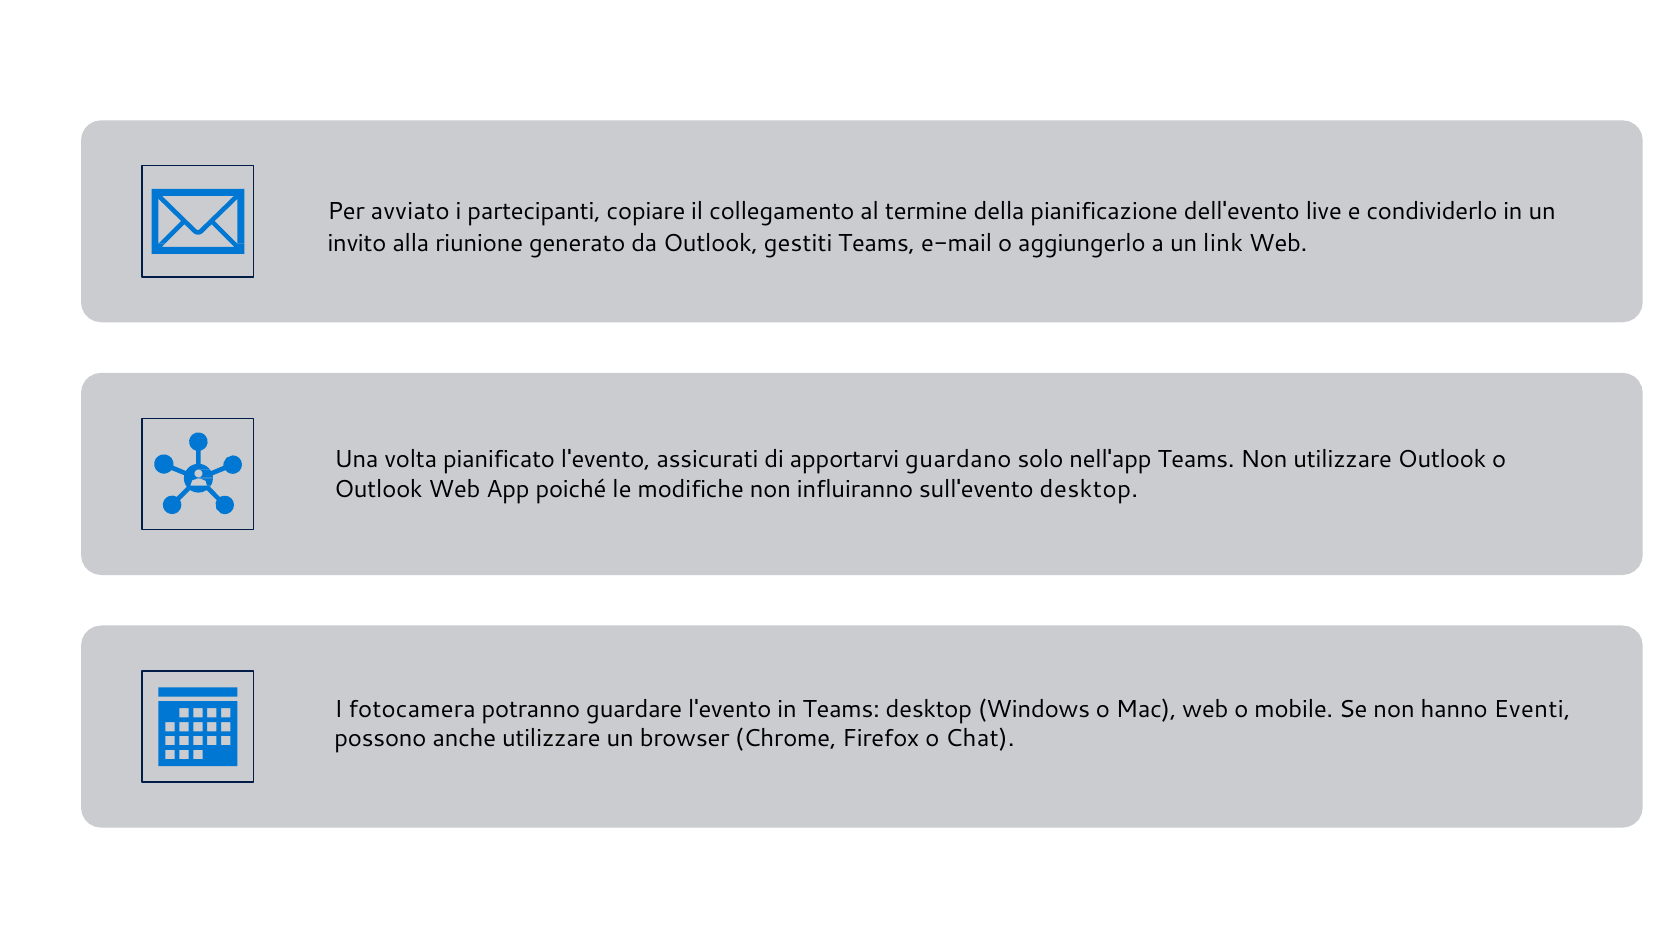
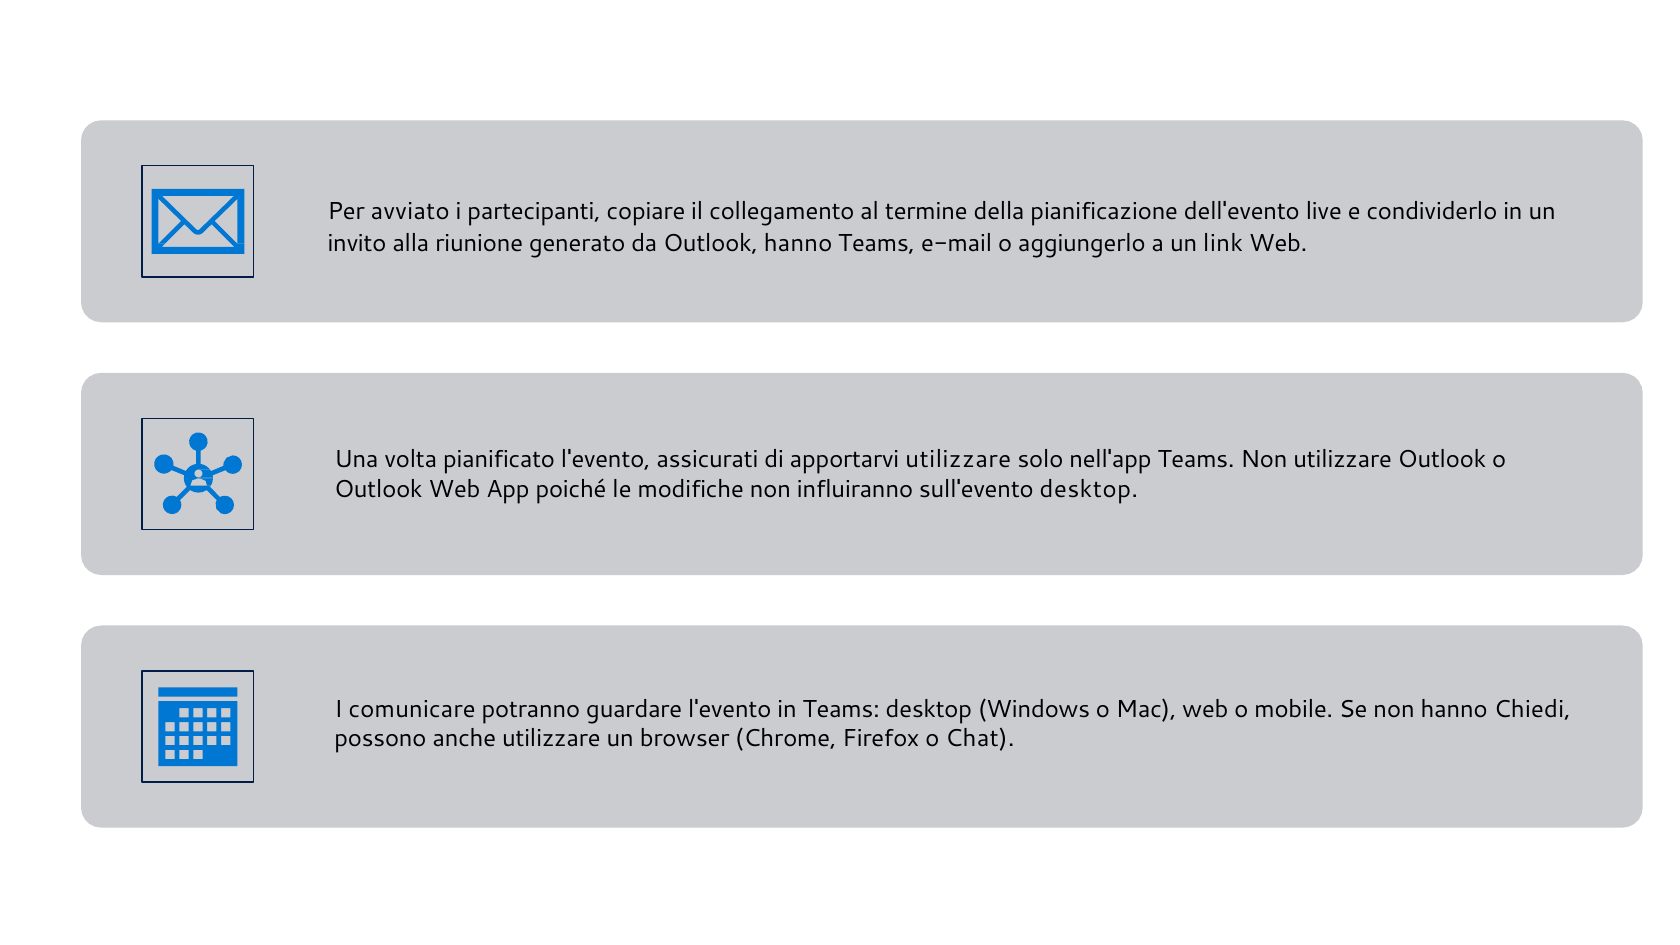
Outlook gestiti: gestiti -> hanno (798, 243)
apportarvi guardano: guardano -> utilizzare (958, 460)
fotocamera: fotocamera -> comunicare (412, 709)
Eventi: Eventi -> Chiedi (1532, 709)
